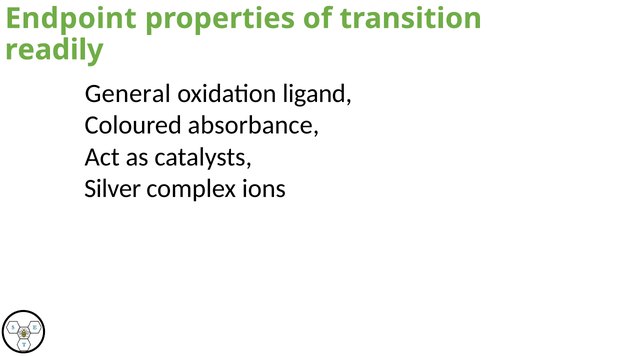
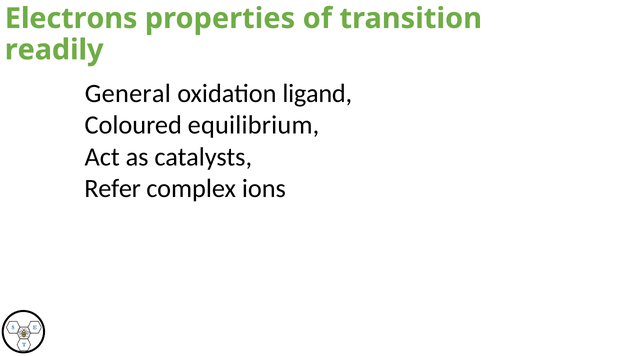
Endpoint: Endpoint -> Electrons (71, 18)
absorbance: absorbance -> equilibrium (254, 125)
Silver: Silver -> Refer (113, 188)
